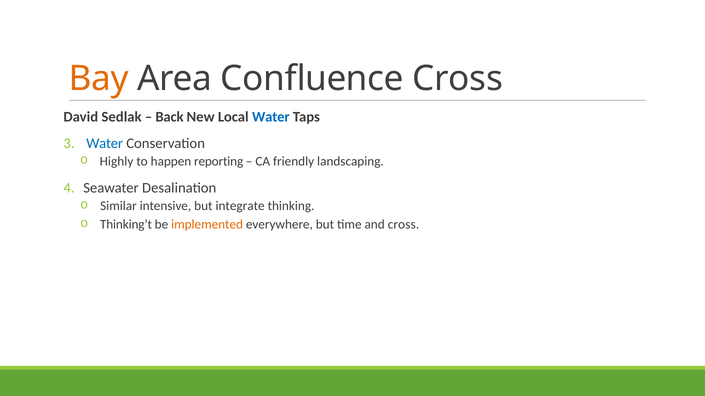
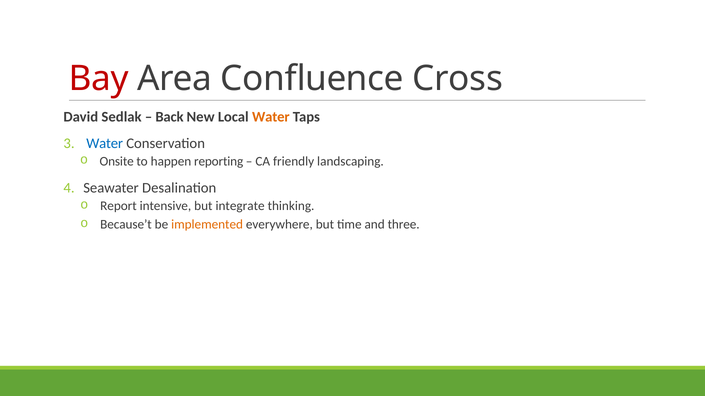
Bay colour: orange -> red (99, 79)
Water colour: blue -> orange (271, 117)
Highly: Highly -> Onsite (117, 161)
Similar: Similar -> Report (118, 206)
Thinking’t: Thinking’t -> Because’t (126, 225)
and cross: cross -> three (404, 225)
